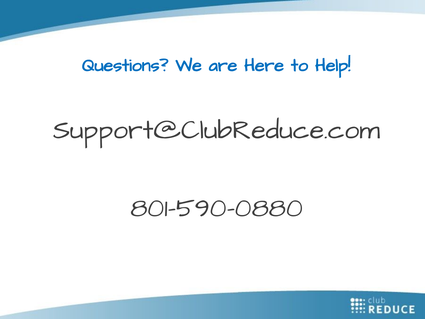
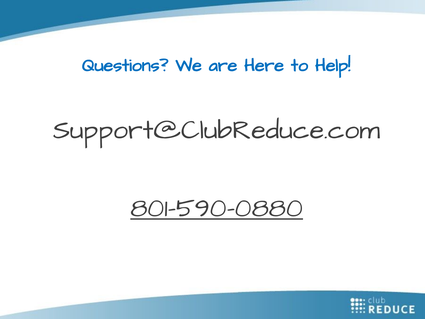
801-590-0880 underline: none -> present (217, 207)
